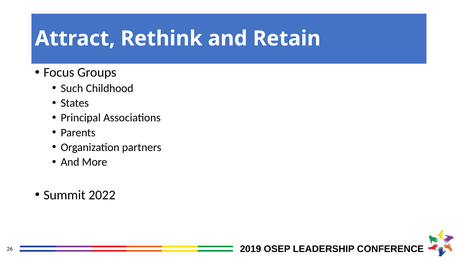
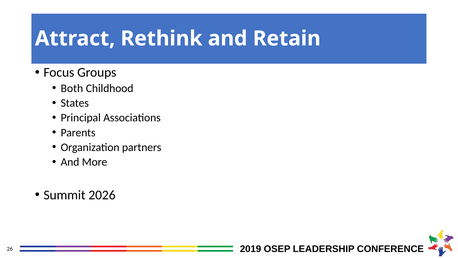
Such: Such -> Both (72, 88)
2022: 2022 -> 2026 (102, 195)
